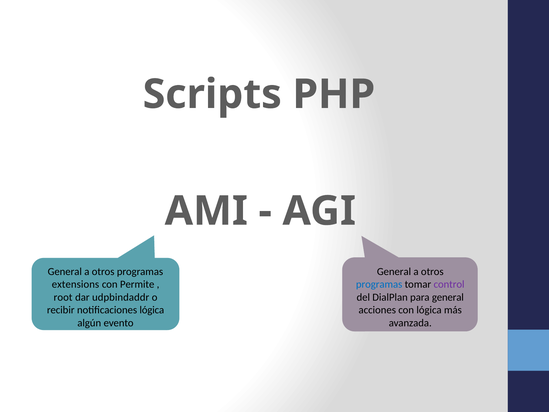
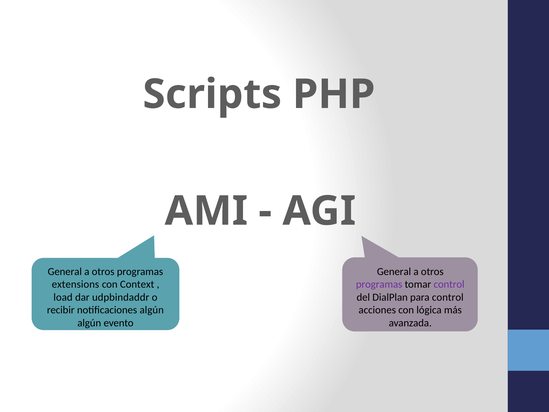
Permite: Permite -> Context (137, 284)
programas colour: blue -> purple (379, 284)
root: root -> load (63, 297)
para general: general -> control (448, 297)
notificaciones lógica: lógica -> algún (152, 310)
